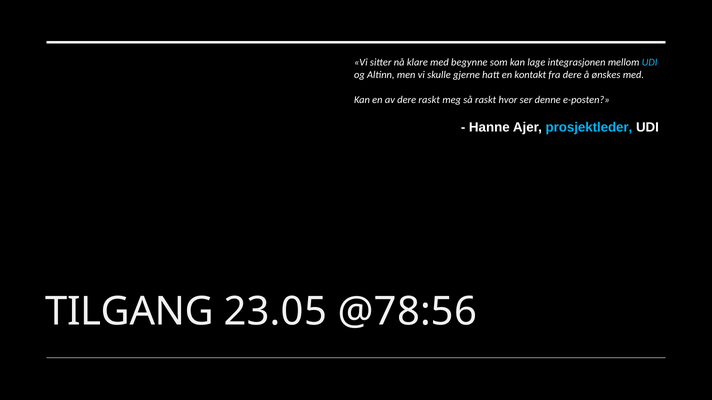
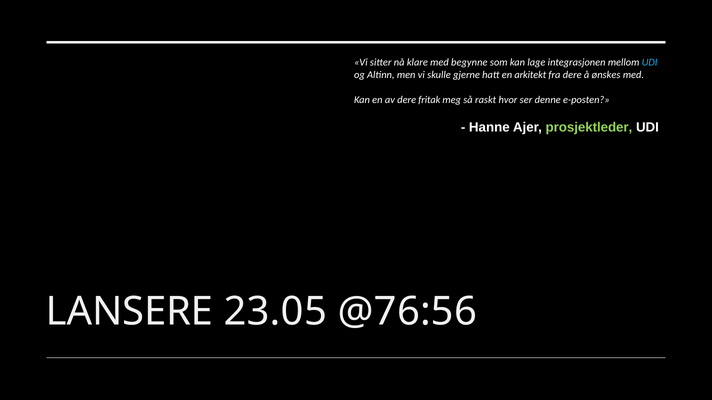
kontakt: kontakt -> arkitekt (530, 75)
dere raskt: raskt -> fritak (429, 100)
prosjektleder colour: light blue -> light green (589, 128)
TILGANG: TILGANG -> LANSERE (130, 312)
@78:56: @78:56 -> @76:56 (407, 312)
